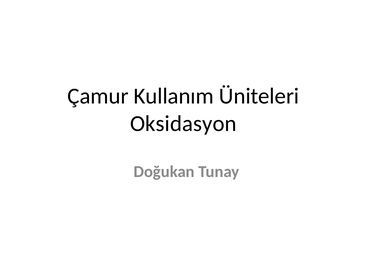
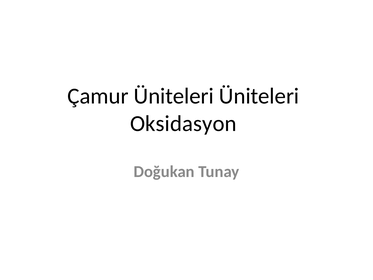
Çamur Kullanım: Kullanım -> Üniteleri (174, 96)
